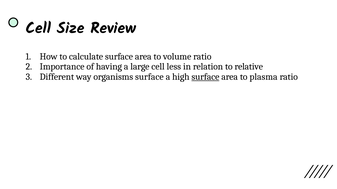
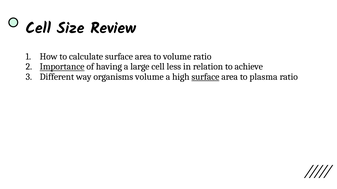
Importance underline: none -> present (62, 67)
relative: relative -> achieve (249, 67)
organisms surface: surface -> volume (149, 77)
